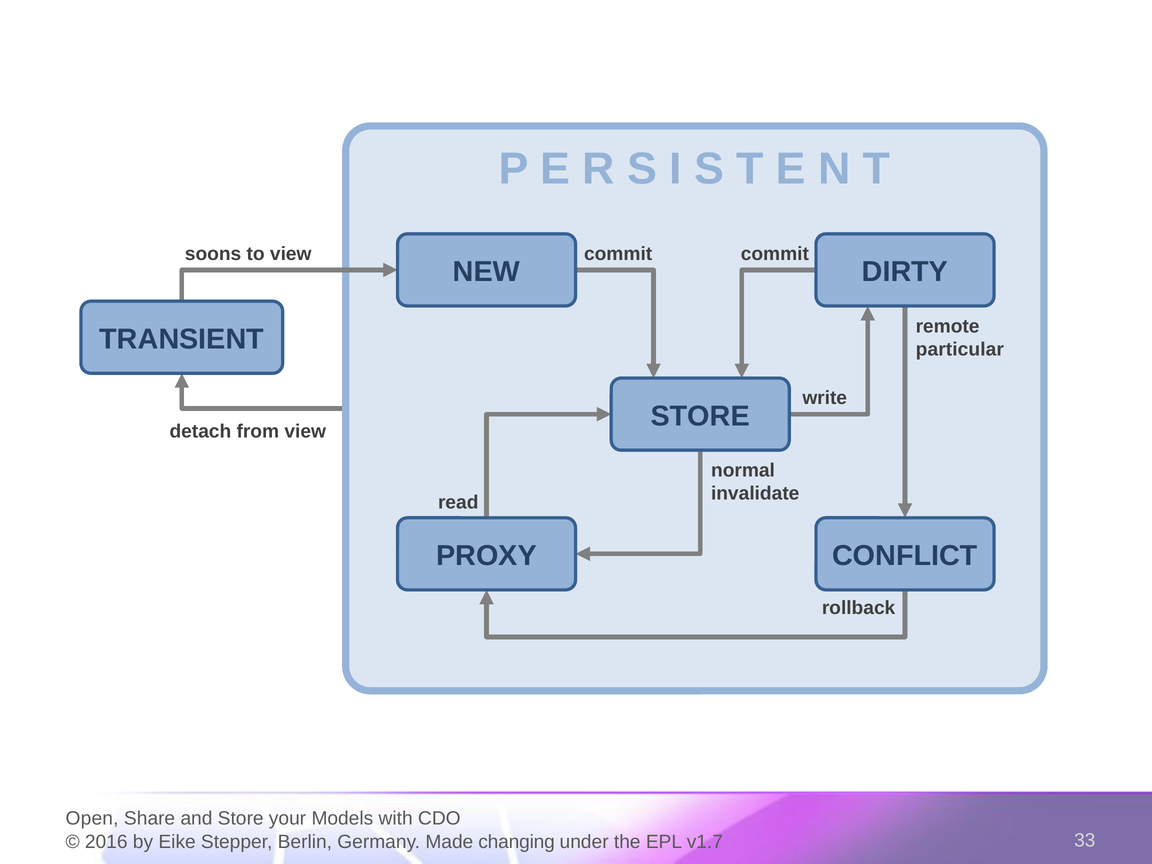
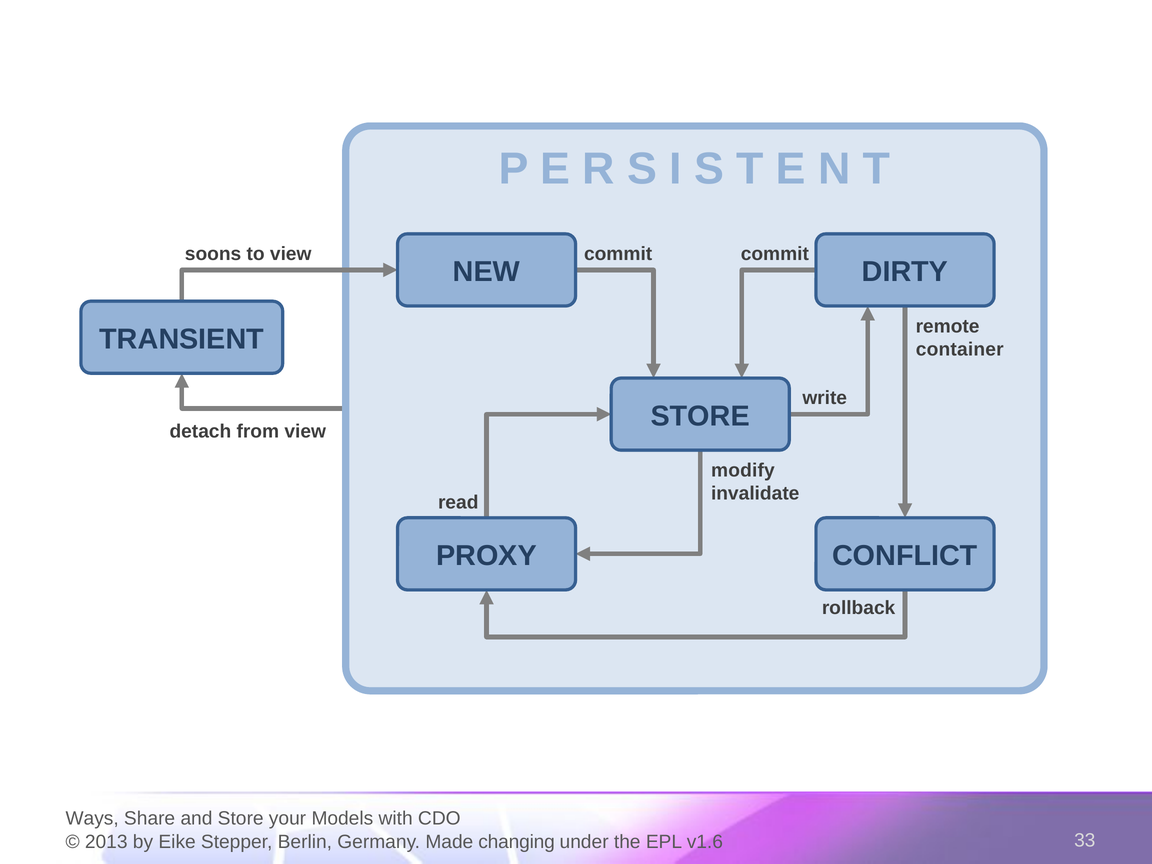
particular: particular -> container (960, 349)
normal: normal -> modify (743, 470)
Open: Open -> Ways (92, 819)
2016: 2016 -> 2013 (106, 842)
v1.7: v1.7 -> v1.6 (705, 842)
